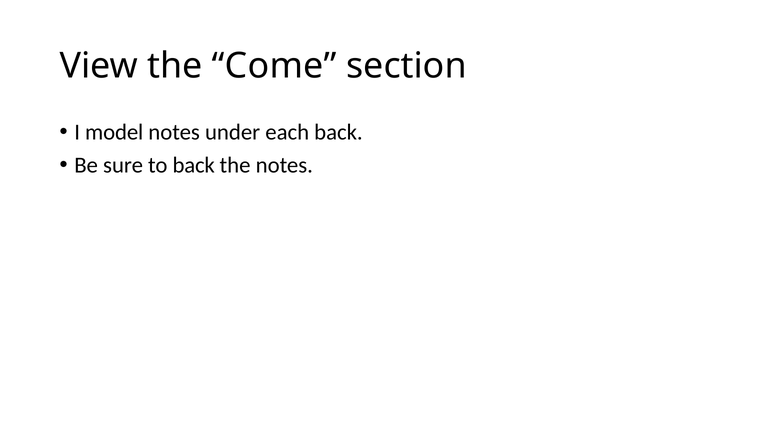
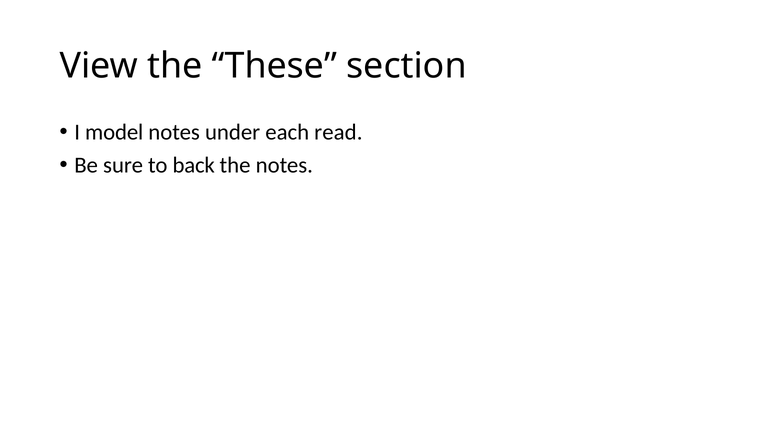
Come: Come -> These (274, 66)
each back: back -> read (338, 132)
